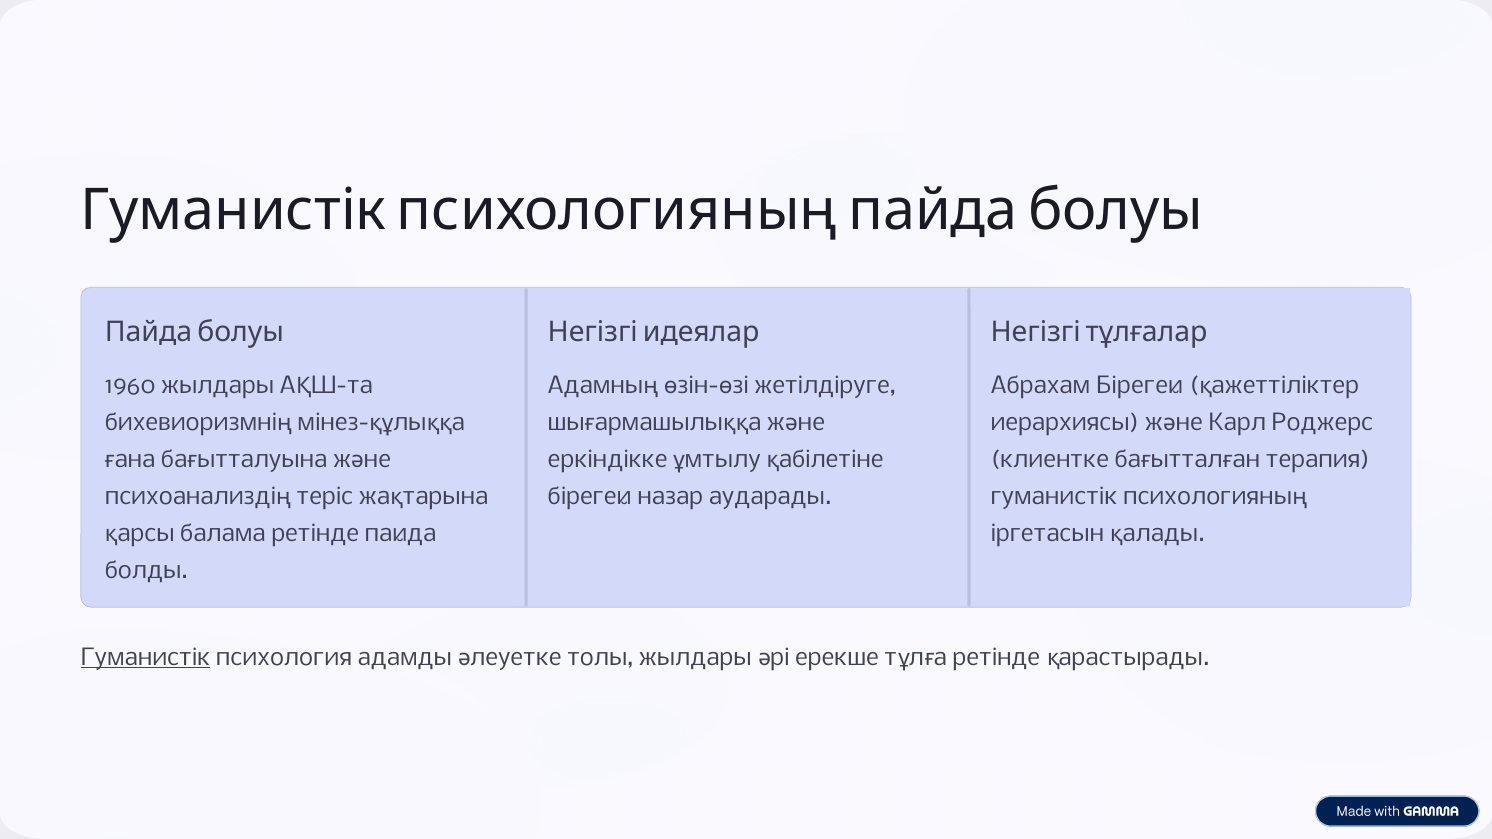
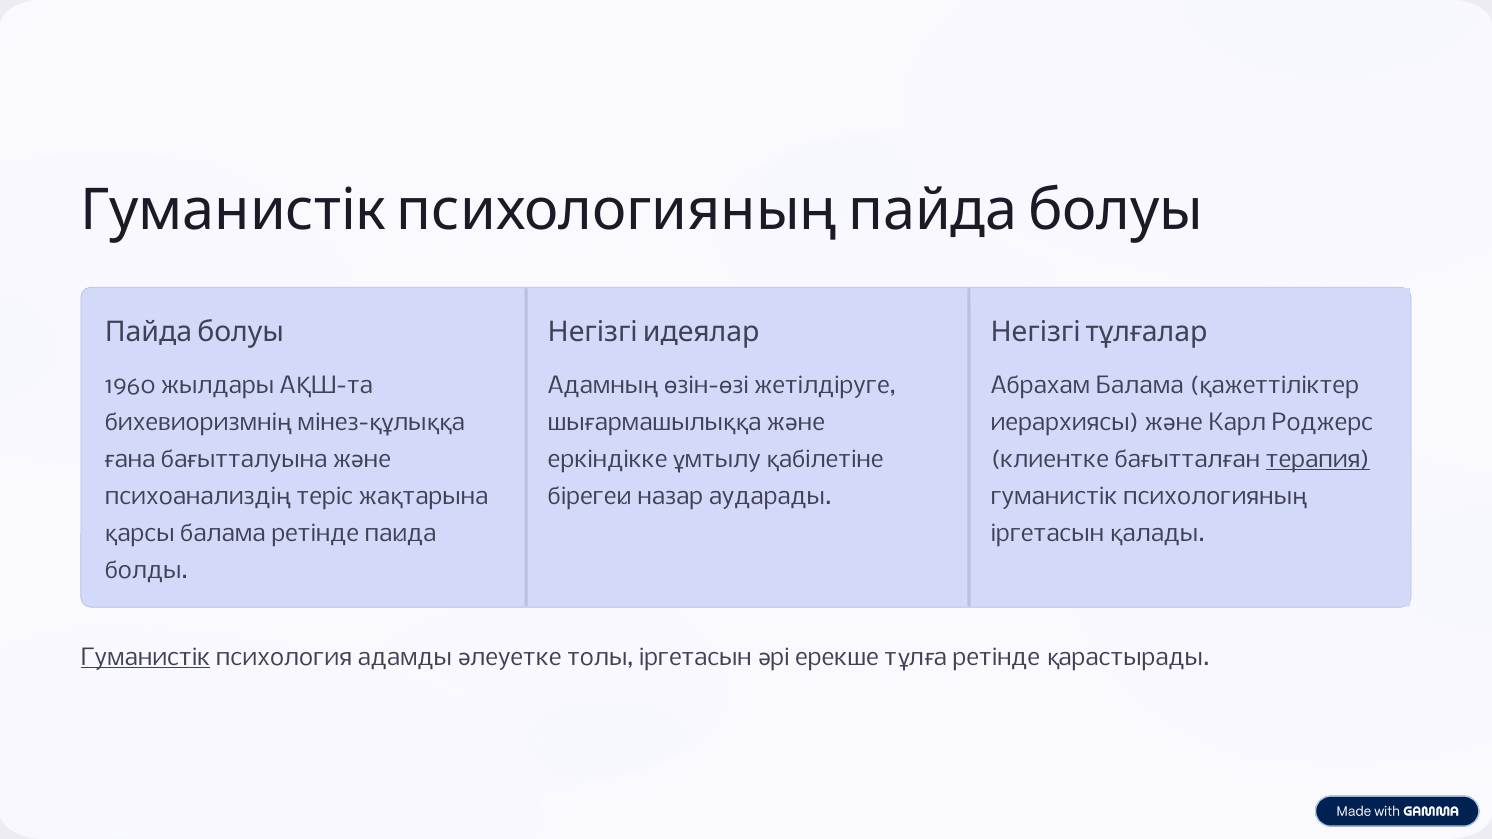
Абрахам Бірегей: Бірегей -> Балама (1140, 386)
терапия underline: none -> present (1318, 460)
толы жылдары: жылдары -> іргетасын (695, 658)
